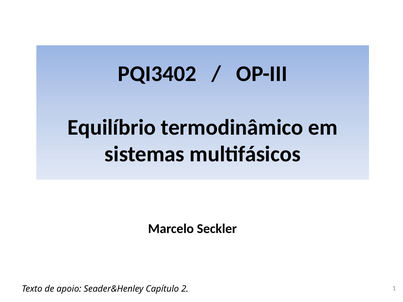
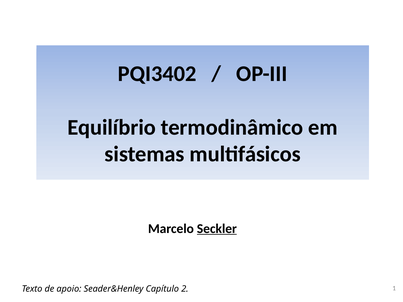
Seckler underline: none -> present (217, 229)
